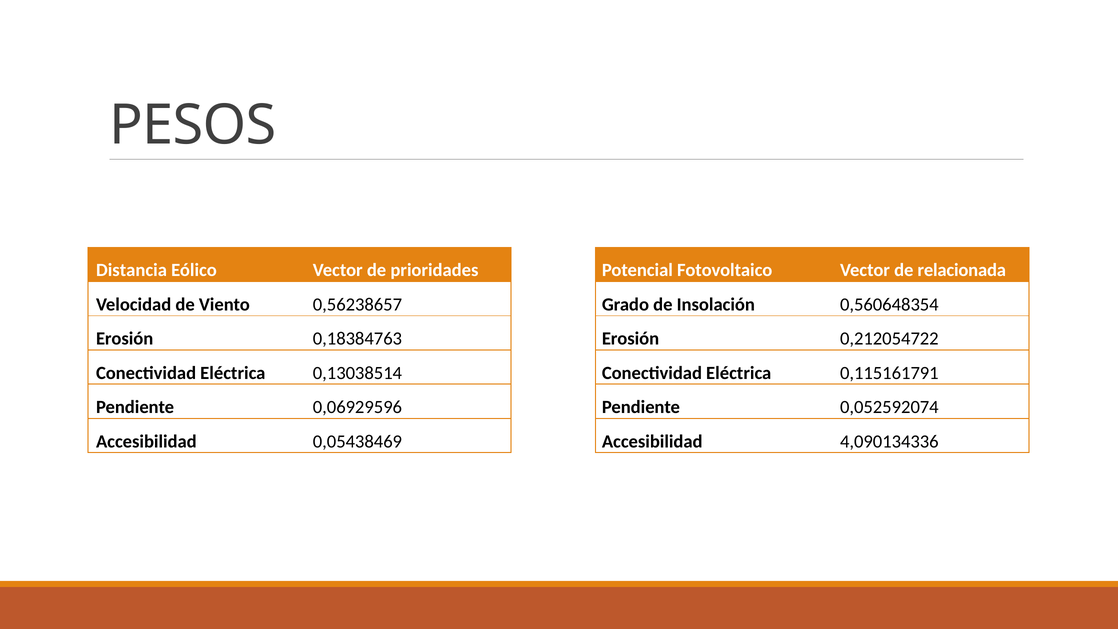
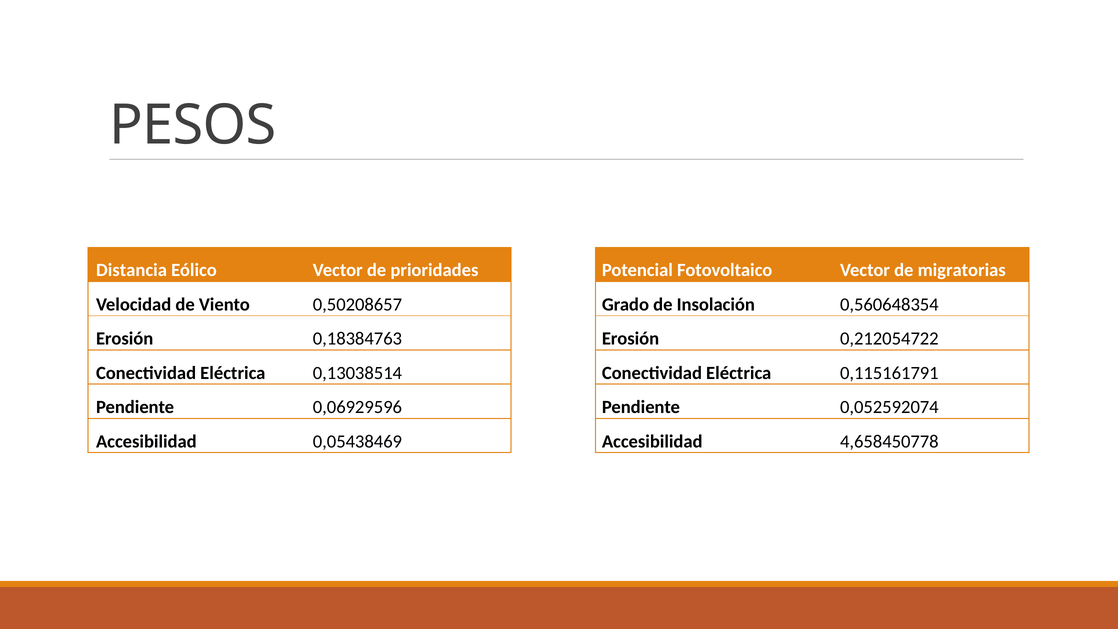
relacionada: relacionada -> migratorias (962, 270)
0,56238657: 0,56238657 -> 0,50208657 (357, 304)
4,090134336: 4,090134336 -> 4,658450778 (889, 441)
